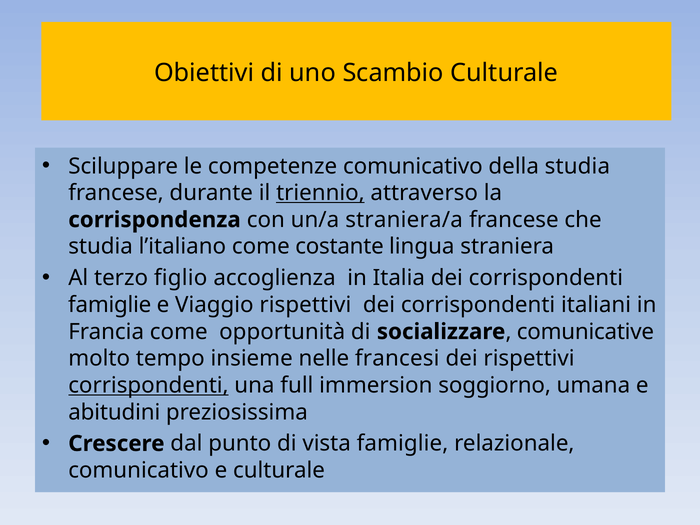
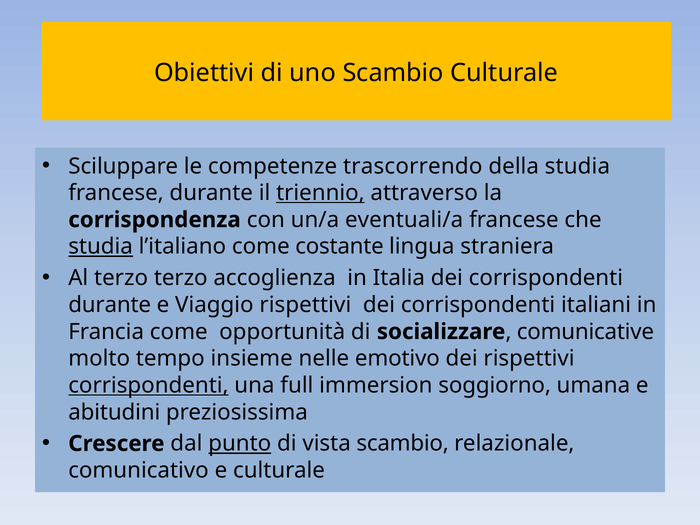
competenze comunicativo: comunicativo -> trascorrendo (413, 166)
straniera/a: straniera/a -> eventuali/a (404, 220)
studia underline: none -> present (101, 247)
terzo figlio: figlio -> terzo (181, 278)
famiglie: famiglie -> durante (110, 305)
francesi: francesi -> emotivo (397, 358)
punto underline: none -> present (240, 444)
vista famiglie: famiglie -> scambio (403, 444)
